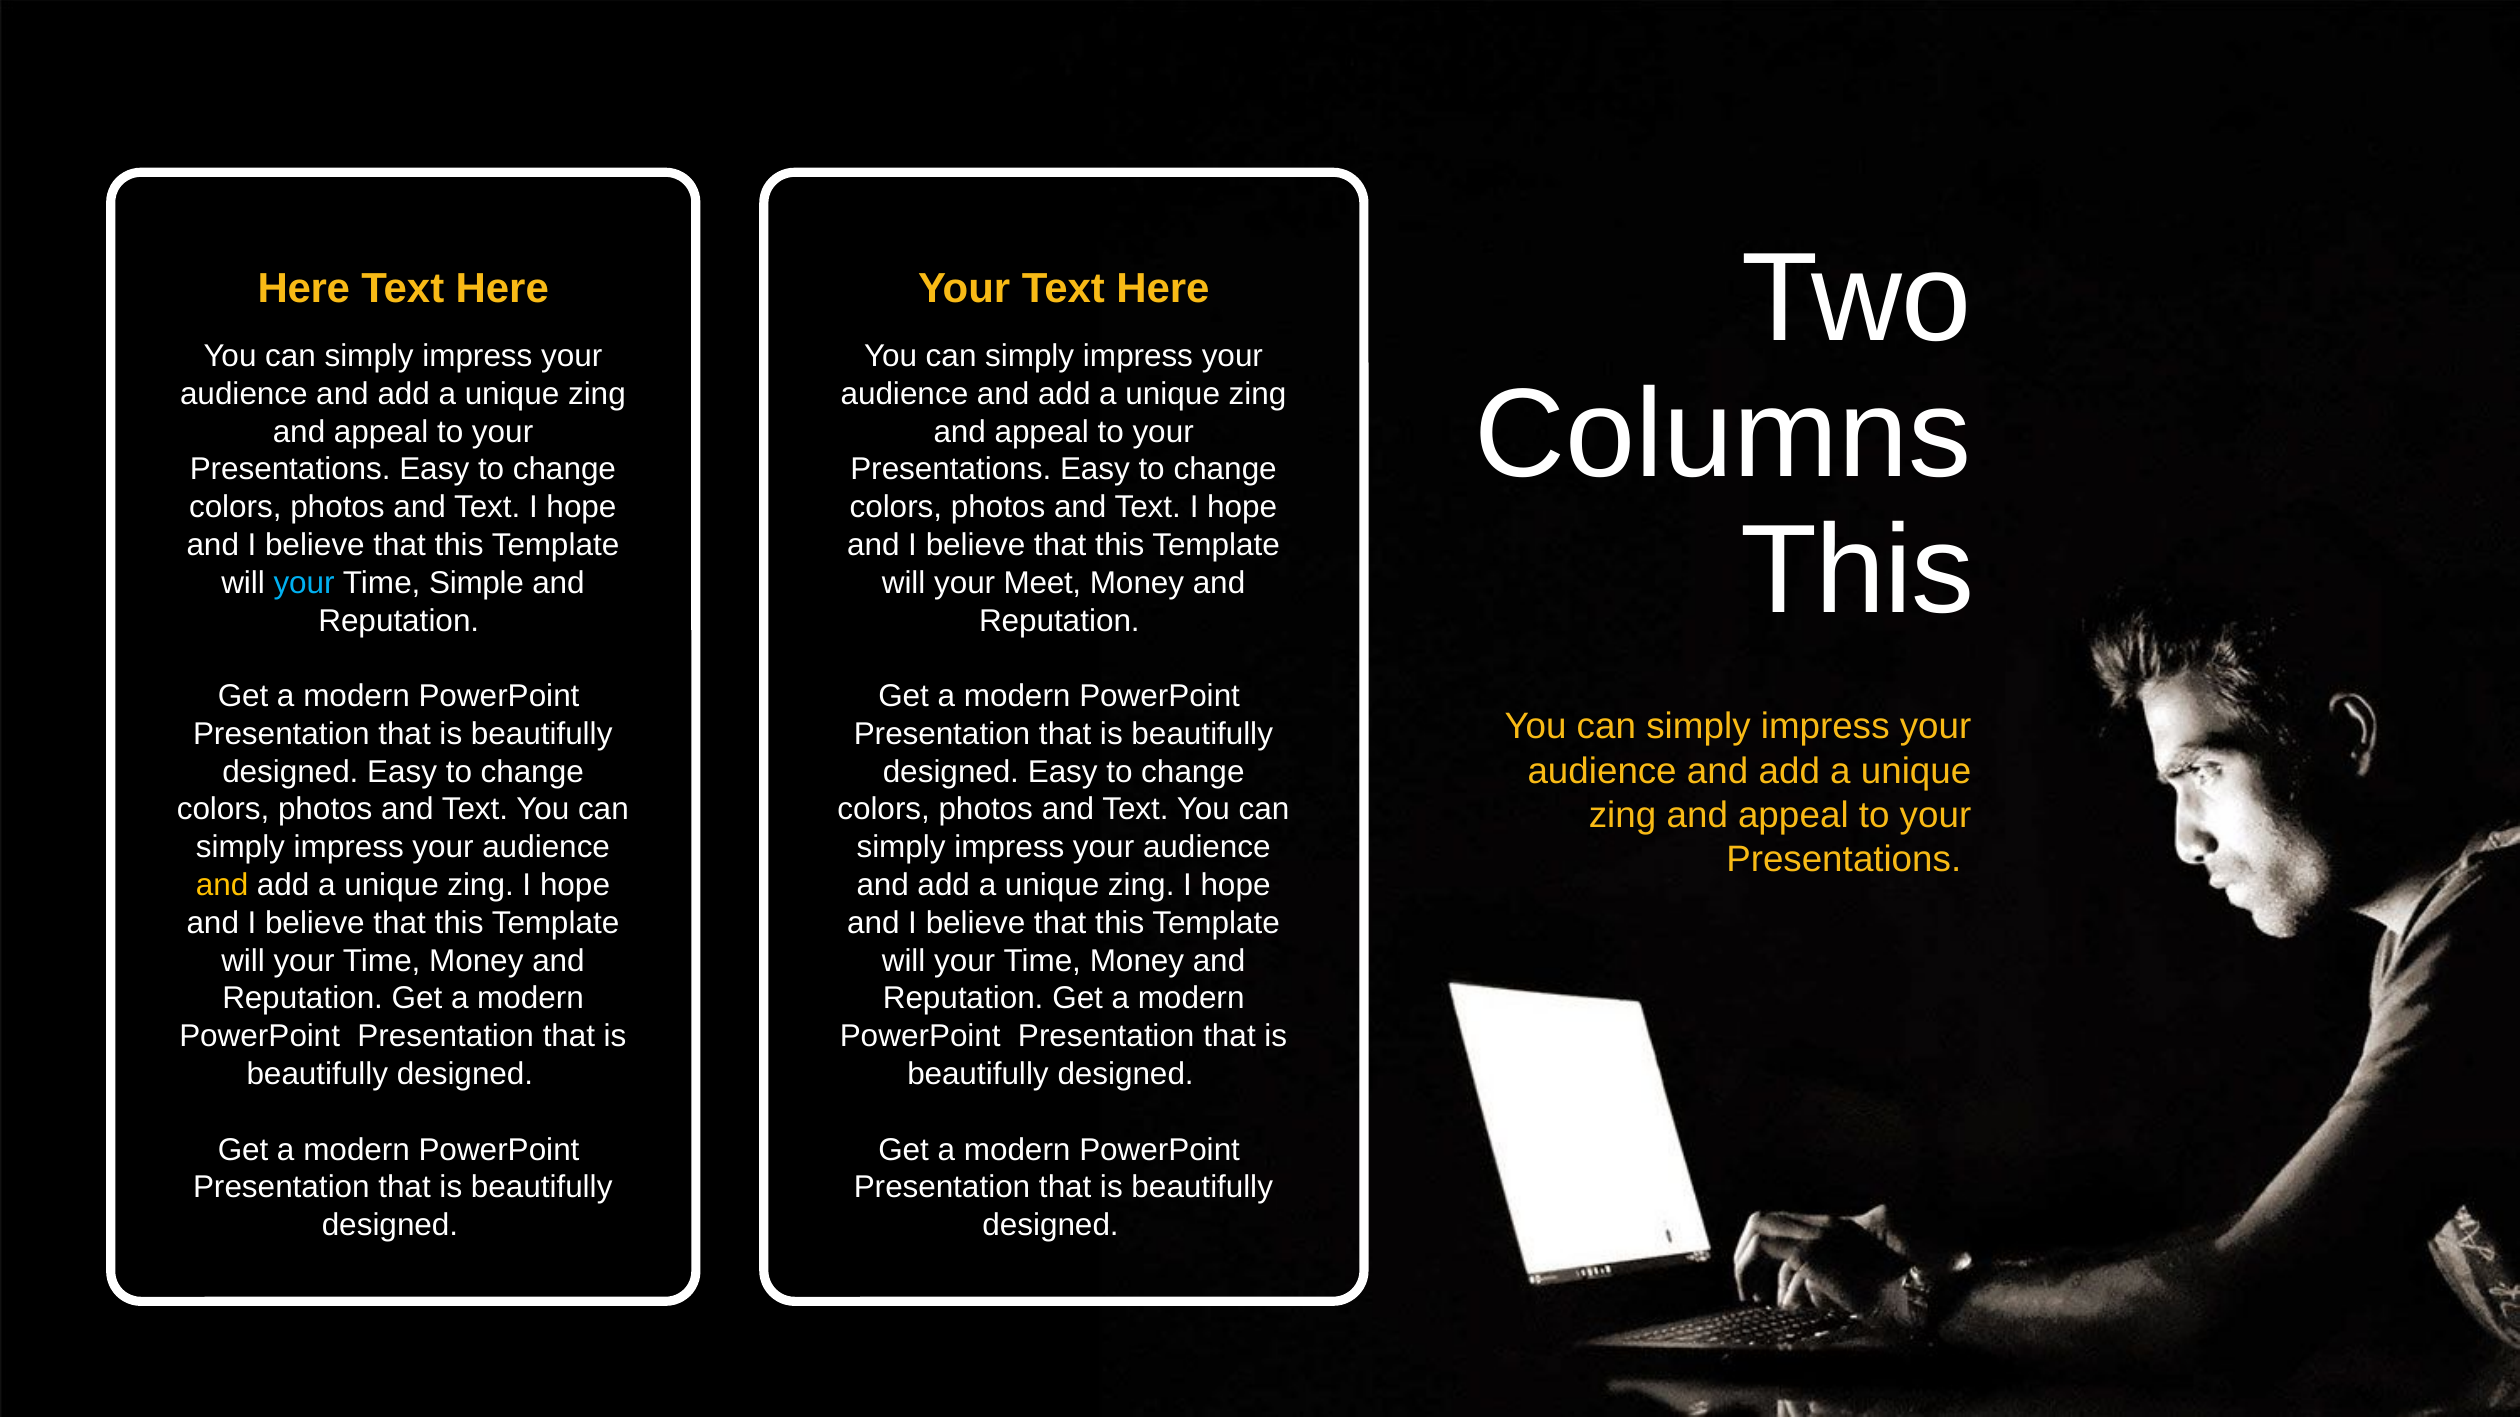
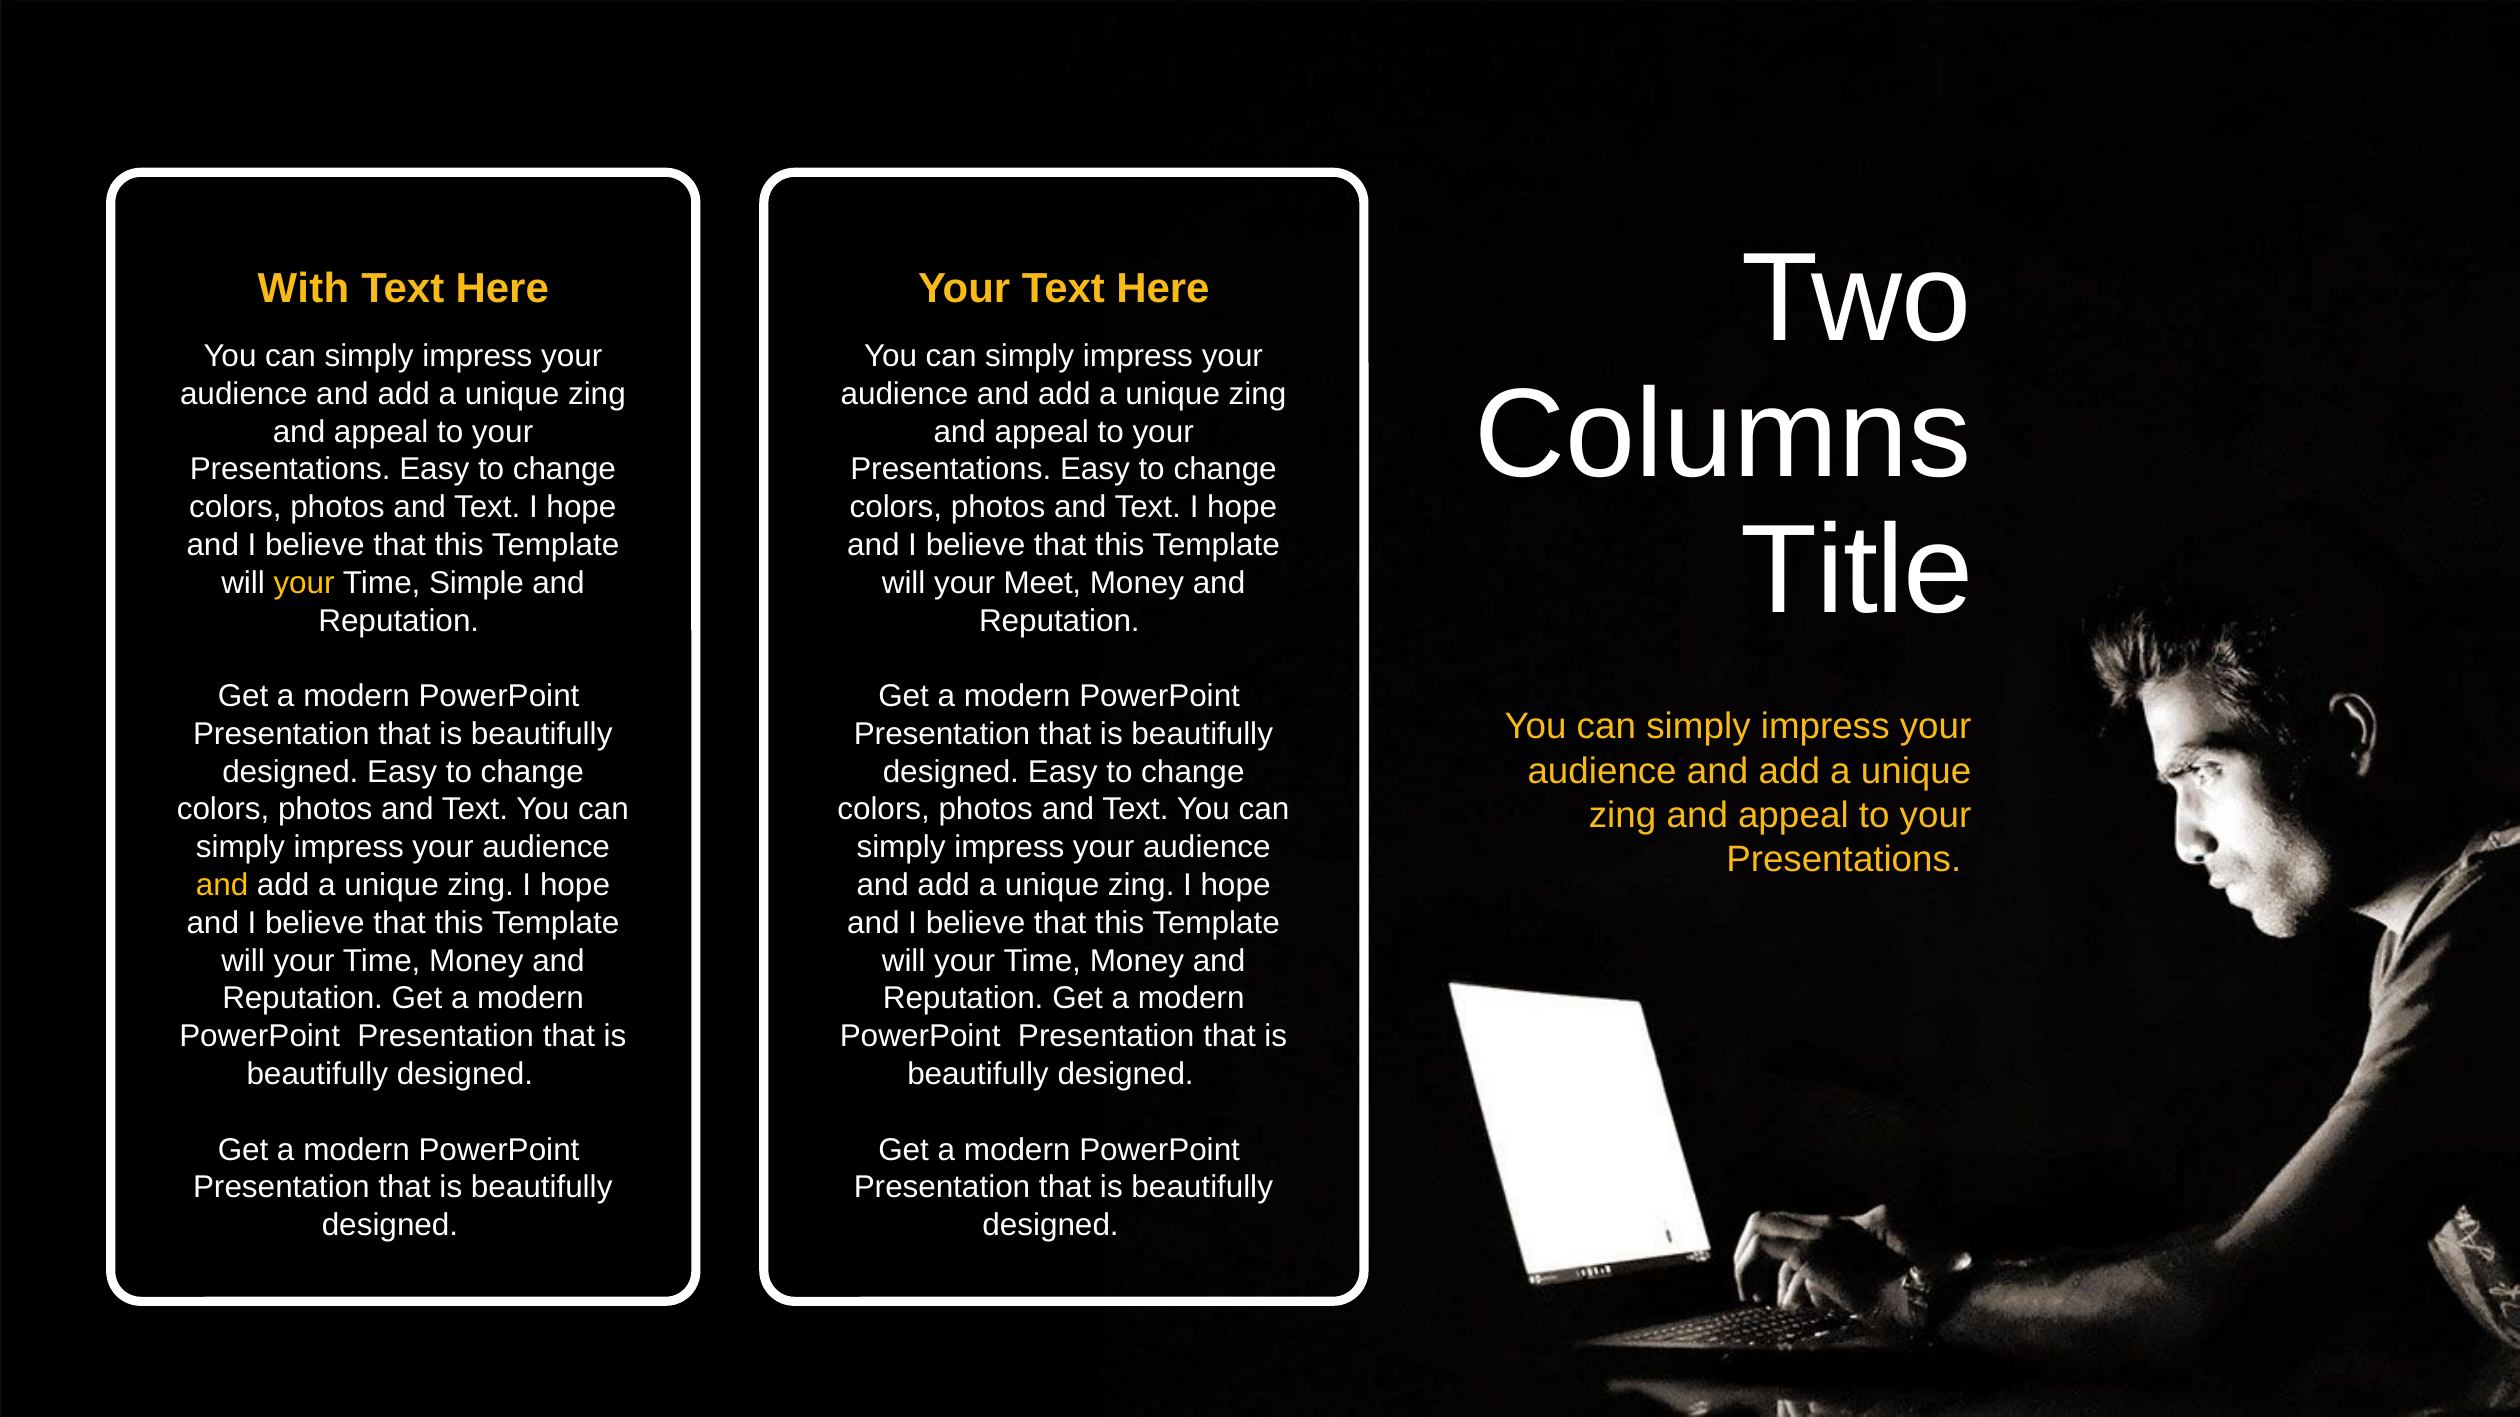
Here: Here -> With (303, 288)
This: This -> Title (1857, 572)
your colour: light blue -> yellow (304, 583)
